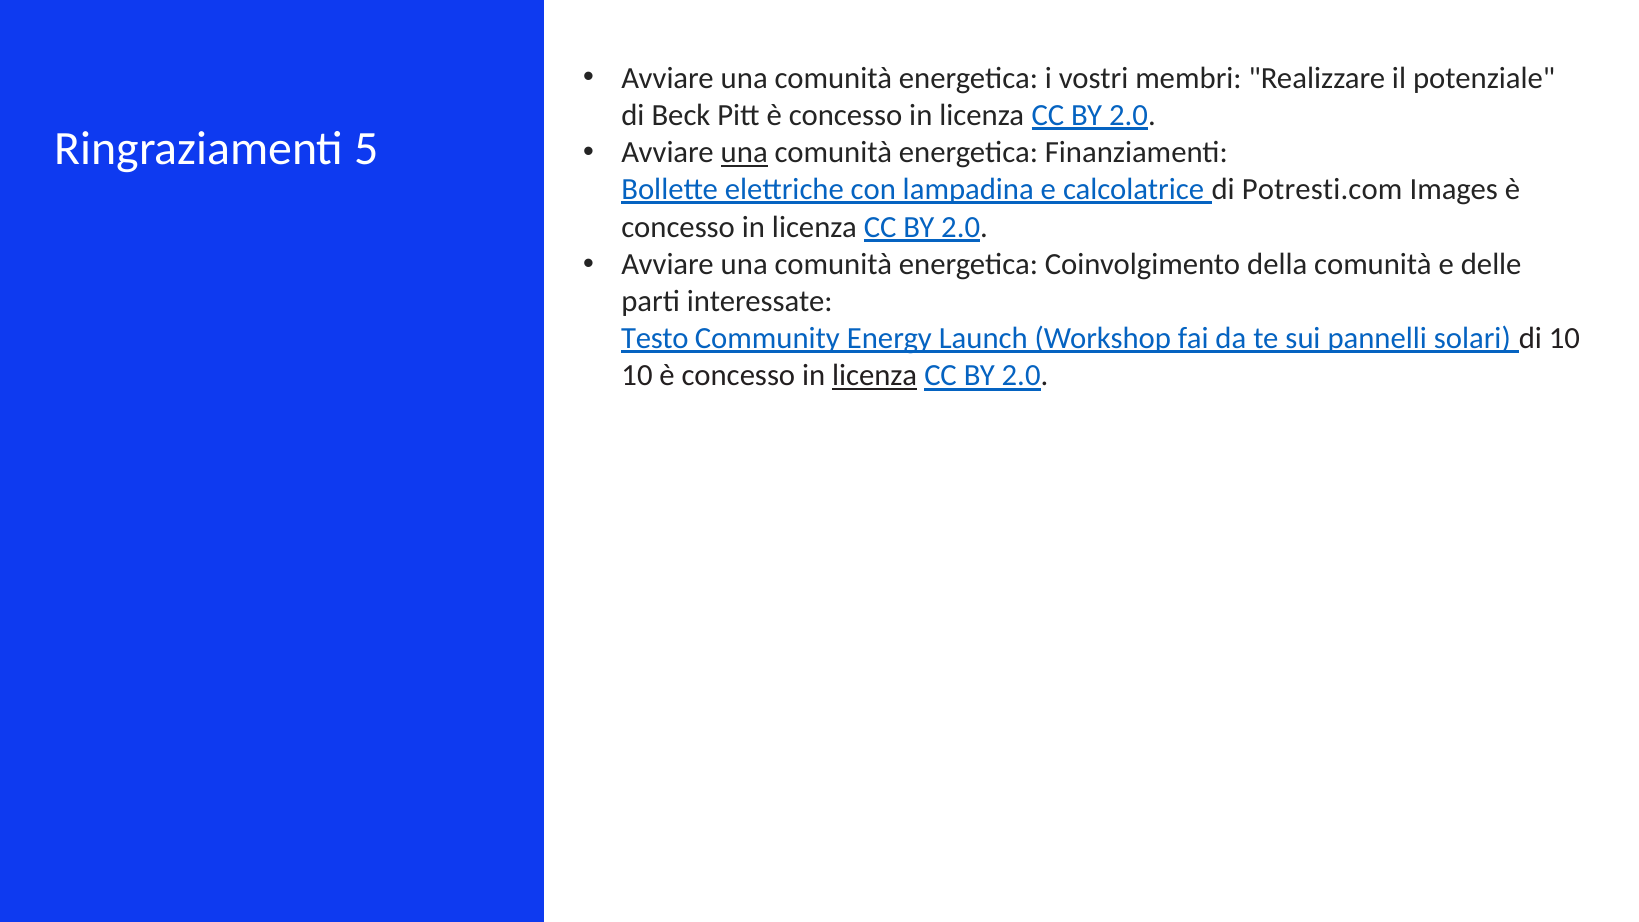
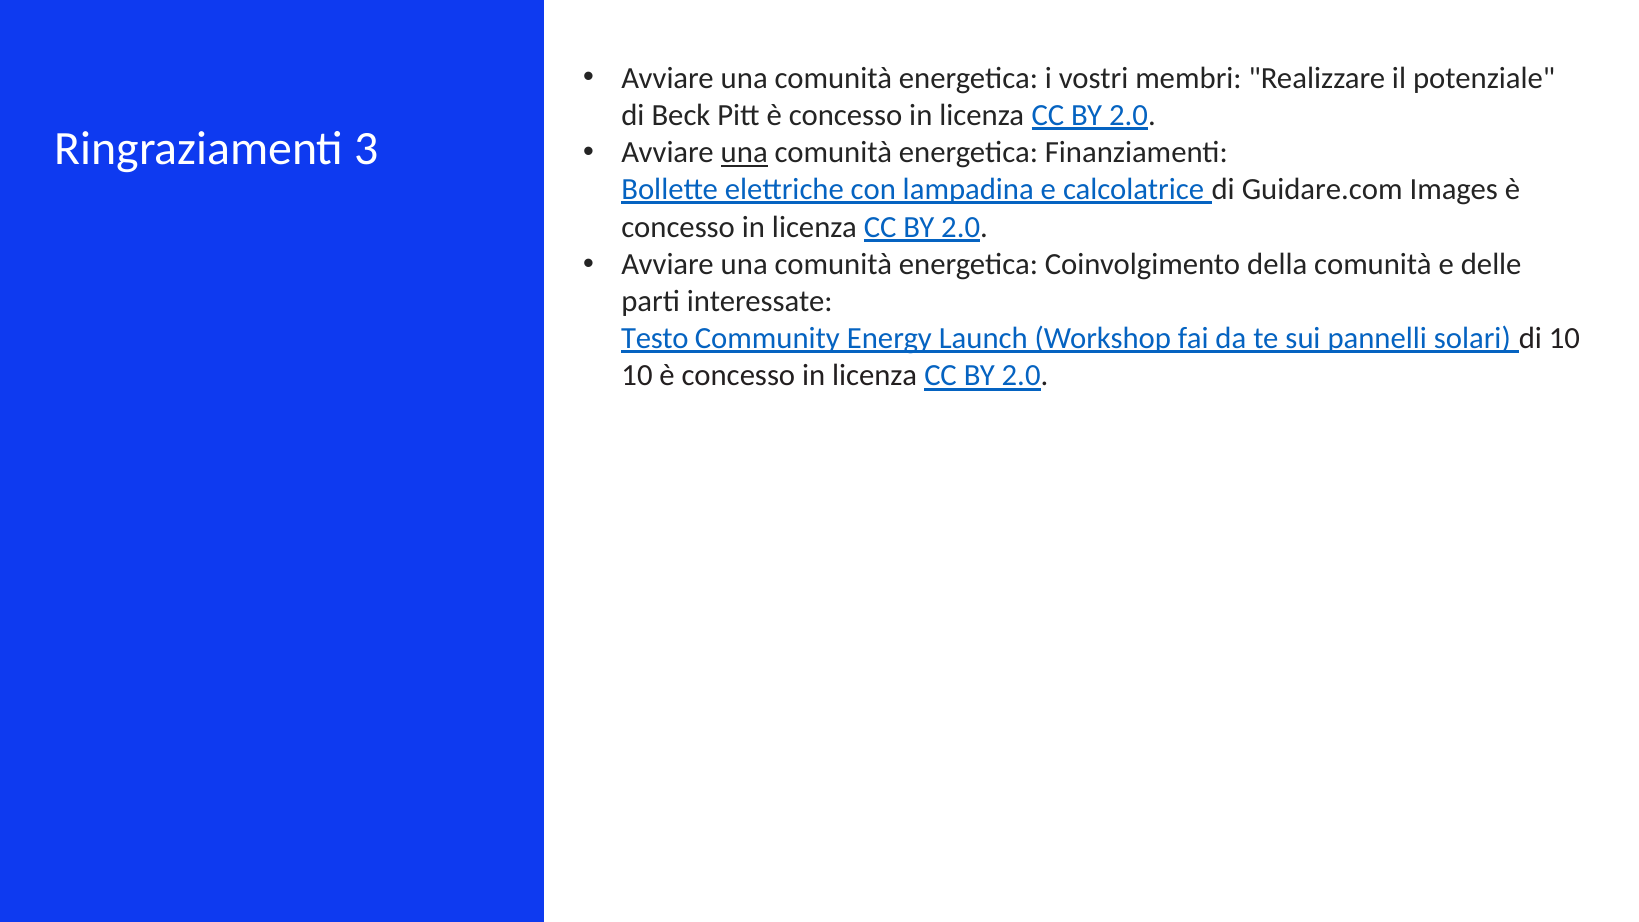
5: 5 -> 3 (366, 149)
Potresti.com: Potresti.com -> Guidare.com (1322, 189)
licenza underline: present -> none (875, 376)
